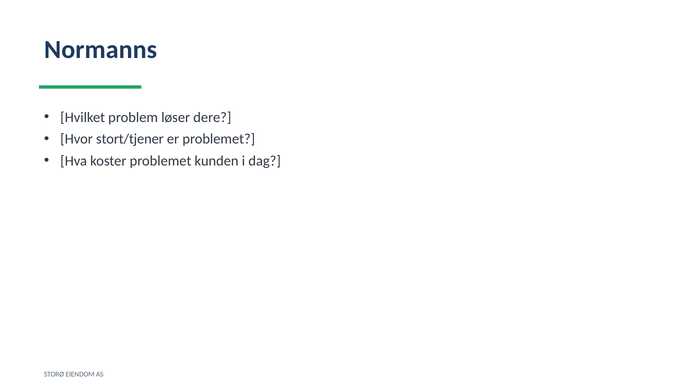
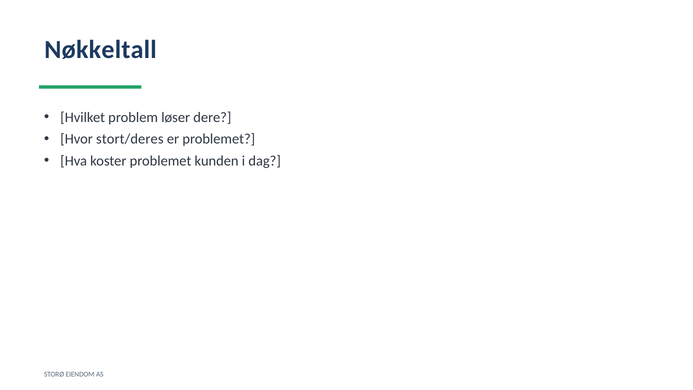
Normanns: Normanns -> Nøkkeltall (100, 49)
stort/tjener: stort/tjener -> stort/deres (130, 139)
